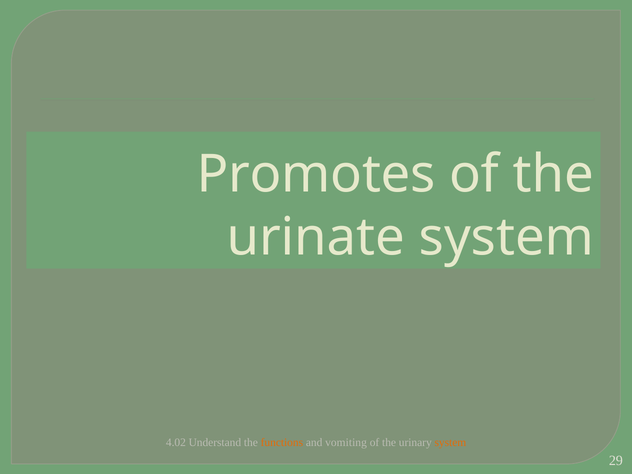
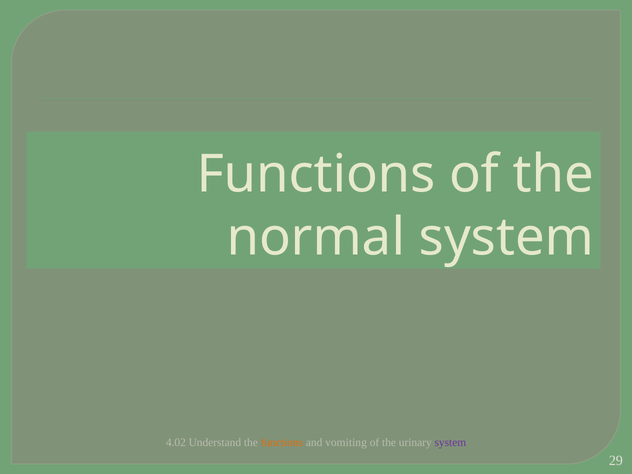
Promotes: Promotes -> Functions (316, 174)
urinate: urinate -> normal (316, 238)
system colour: orange -> purple (450, 443)
